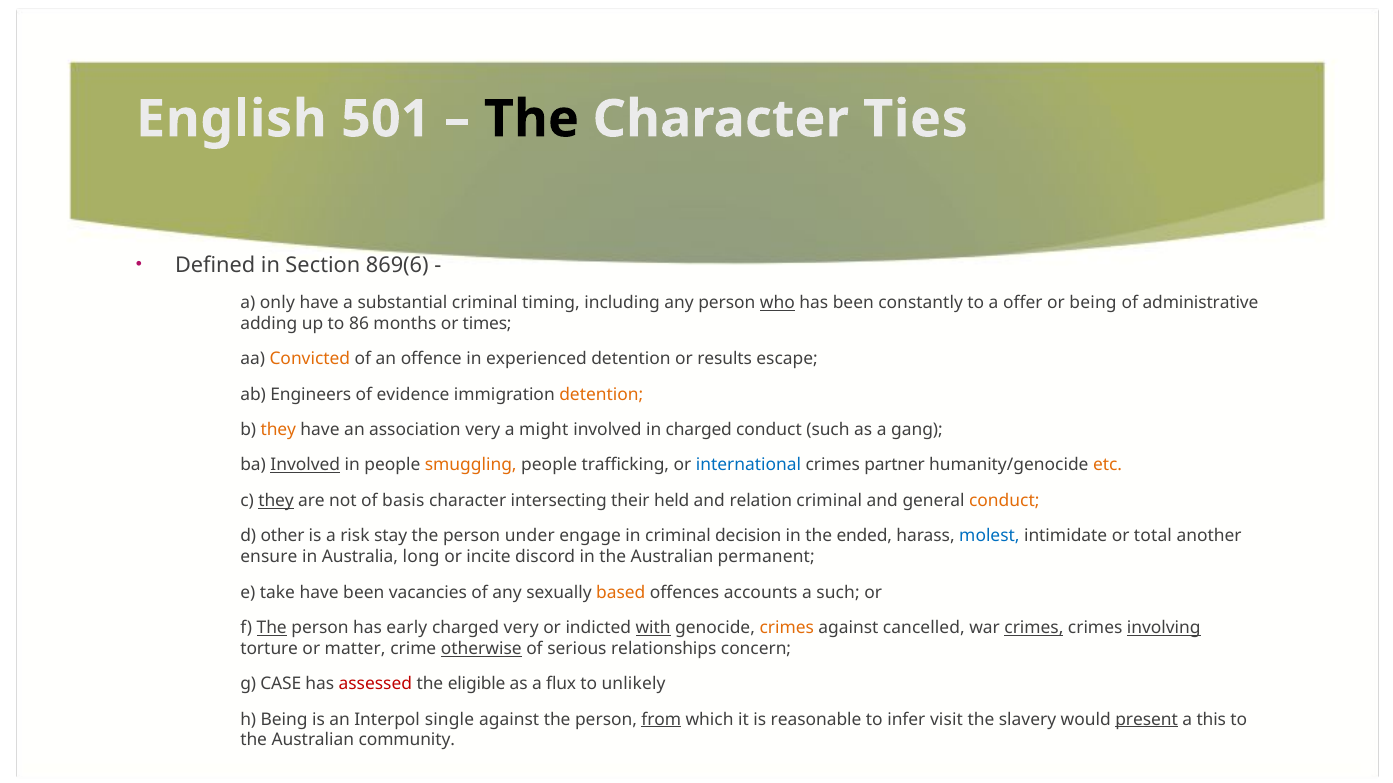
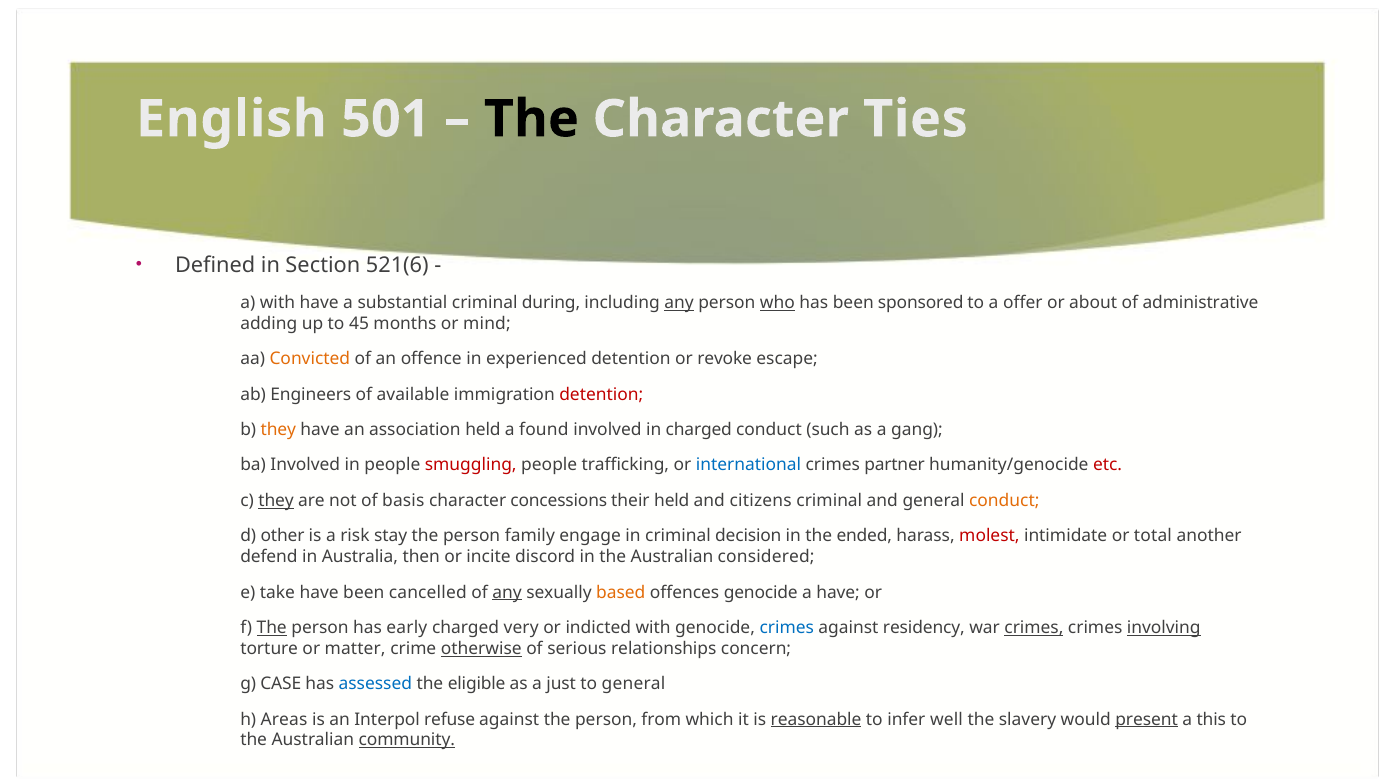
869(6: 869(6 -> 521(6 (397, 265)
a only: only -> with (277, 303)
timing: timing -> during (551, 303)
any underline: none -> present (679, 303)
constantly: constantly -> sponsored (921, 303)
or being: being -> about (1093, 303)
86: 86 -> 45 (359, 324)
times: times -> mind (487, 324)
results: results -> revoke (725, 359)
evidence: evidence -> available (413, 395)
detention colour: orange -> red (601, 395)
association very: very -> held (483, 430)
might: might -> found (544, 430)
Involved underline: present -> none (305, 466)
smuggling colour: orange -> red (471, 466)
etc colour: orange -> red (1108, 466)
intersecting: intersecting -> concessions (559, 501)
relation: relation -> citizens (761, 501)
under: under -> family (530, 536)
molest colour: blue -> red (989, 536)
ensure: ensure -> defend (269, 557)
long: long -> then (421, 557)
permanent: permanent -> considered (766, 557)
vacancies: vacancies -> cancelled (428, 593)
any underline: none -> present (507, 593)
offences accounts: accounts -> genocide (761, 593)
a such: such -> have (838, 593)
with underline: present -> none (653, 628)
crimes colour: orange -> blue (787, 628)
cancelled: cancelled -> residency (924, 628)
assessed colour: red -> blue (375, 684)
flux: flux -> just (561, 684)
to unlikely: unlikely -> general (634, 684)
h Being: Being -> Areas (284, 720)
single: single -> refuse (450, 720)
from underline: present -> none (661, 720)
reasonable underline: none -> present (816, 720)
visit: visit -> well (946, 720)
community underline: none -> present (407, 741)
